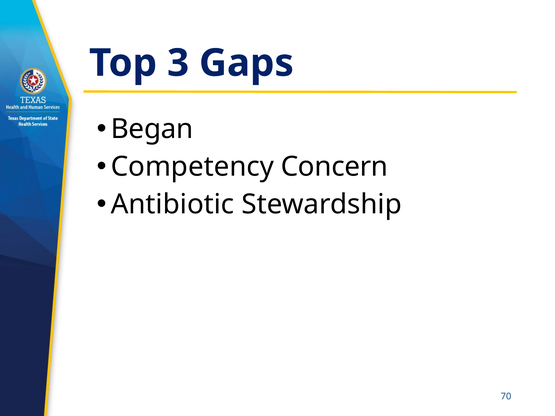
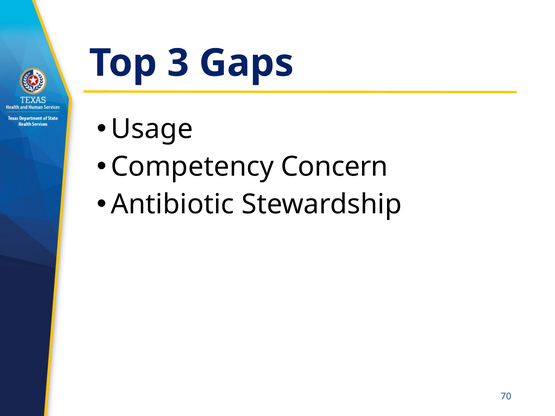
Began: Began -> Usage (152, 129)
